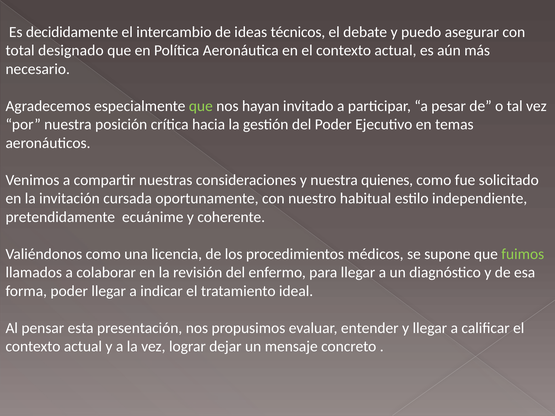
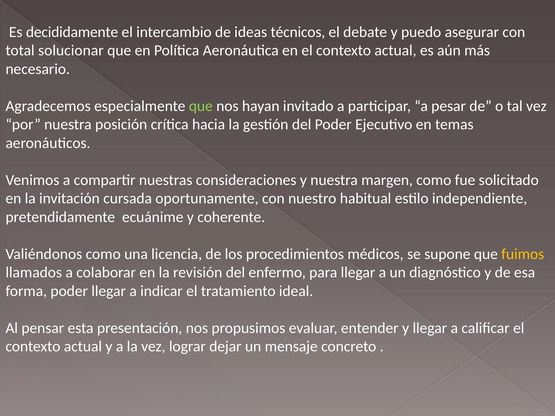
designado: designado -> solucionar (71, 51)
quienes: quienes -> margen (387, 180)
fuimos colour: light green -> yellow (523, 254)
